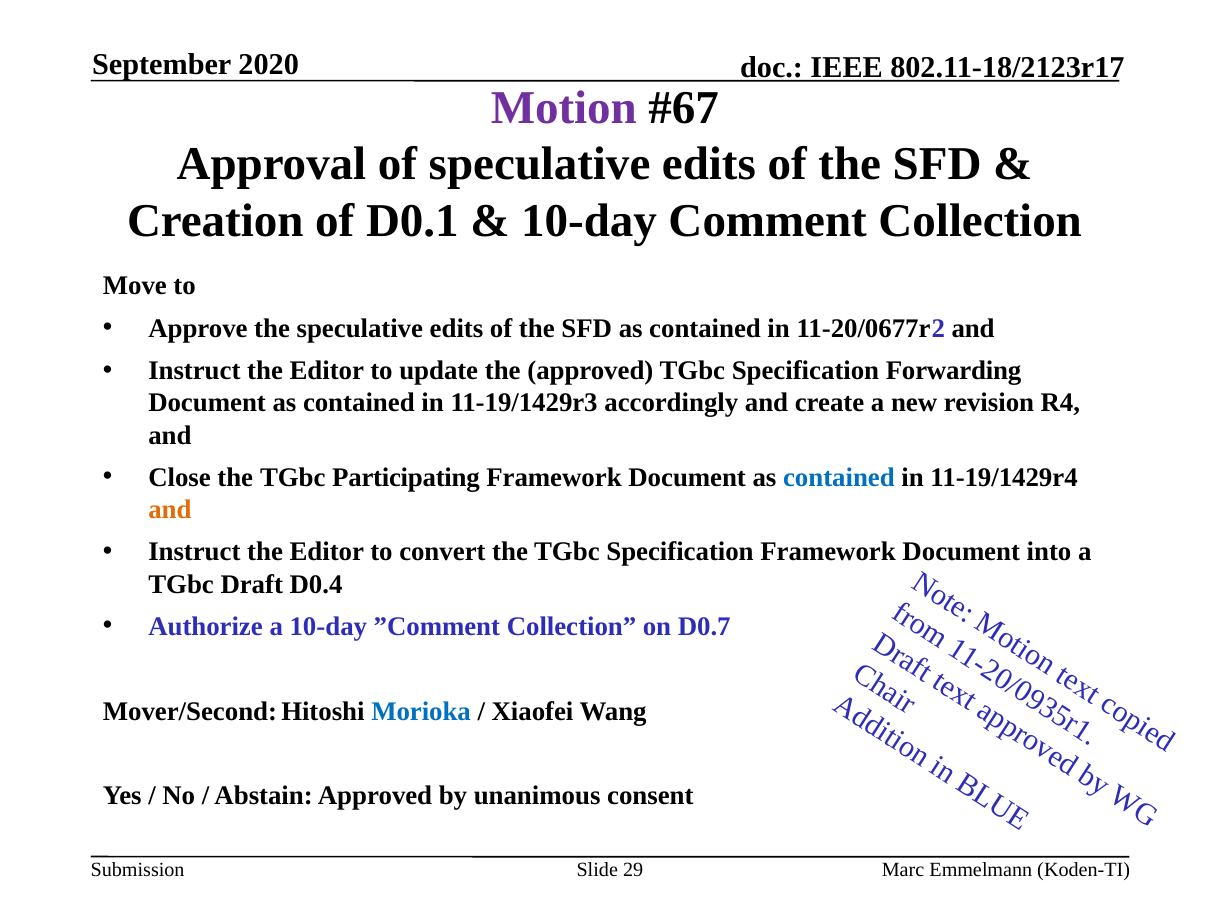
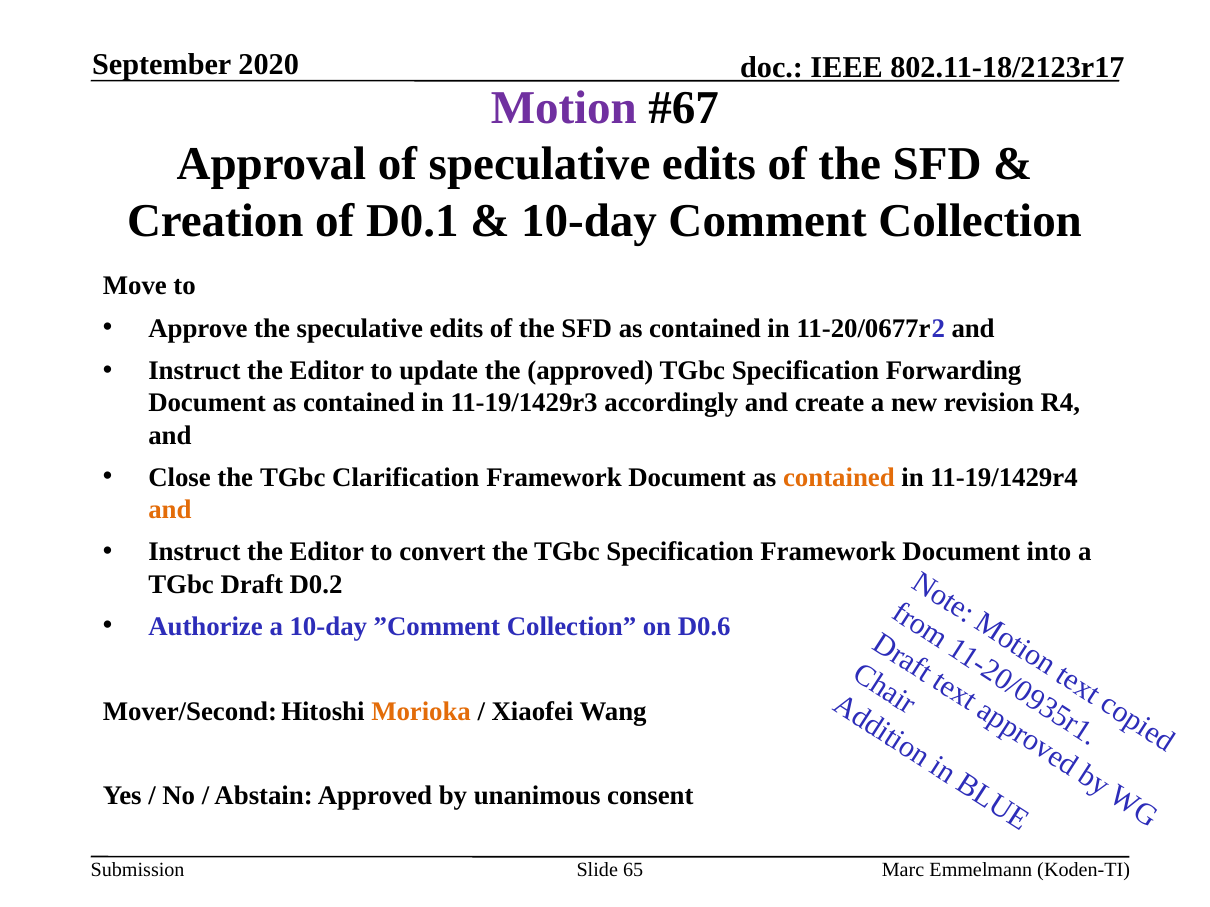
Participating: Participating -> Clarification (406, 478)
contained colour: blue -> orange (839, 478)
D0.4: D0.4 -> D0.2 (316, 585)
D0.7: D0.7 -> D0.6 (704, 627)
Morioka colour: blue -> orange (421, 712)
29: 29 -> 65 (633, 870)
